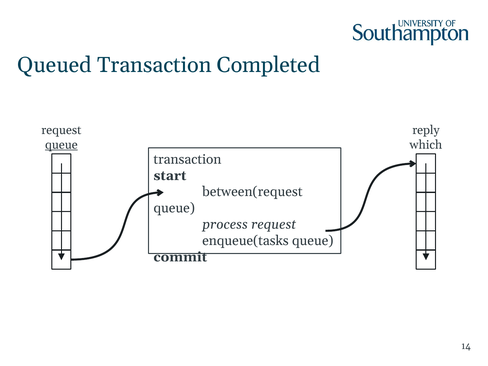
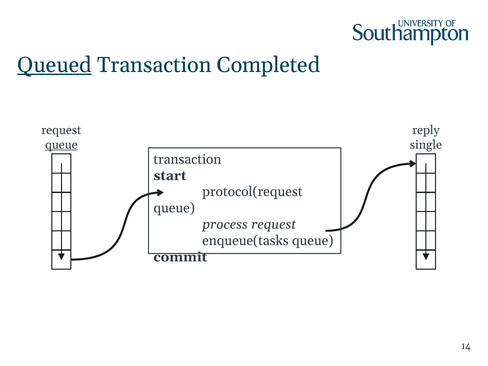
Queued underline: none -> present (55, 65)
which: which -> single (426, 145)
between(request: between(request -> protocol(request (252, 192)
